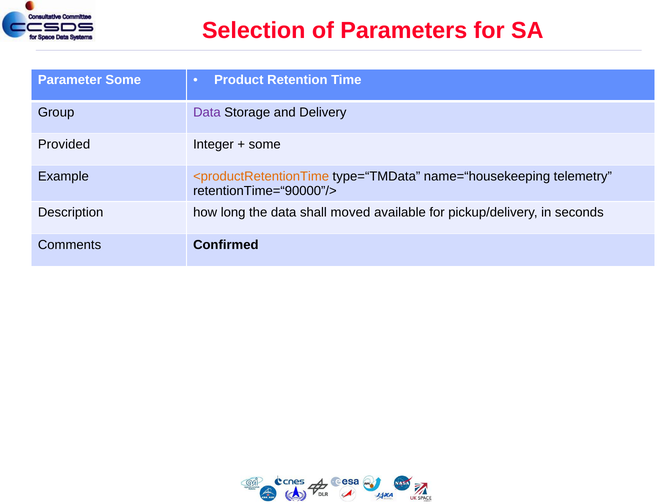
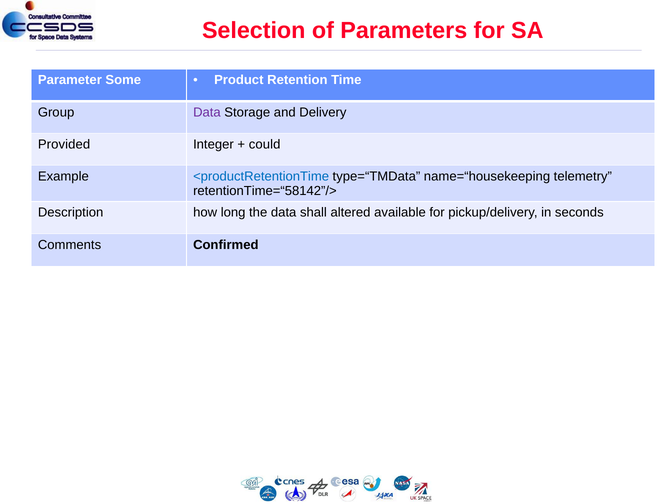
some: some -> could (265, 144)
<productRetentionTime colour: orange -> blue (261, 176)
retentionTime=“90000”/>: retentionTime=“90000”/> -> retentionTime=“58142”/> (265, 191)
moved: moved -> altered (351, 212)
